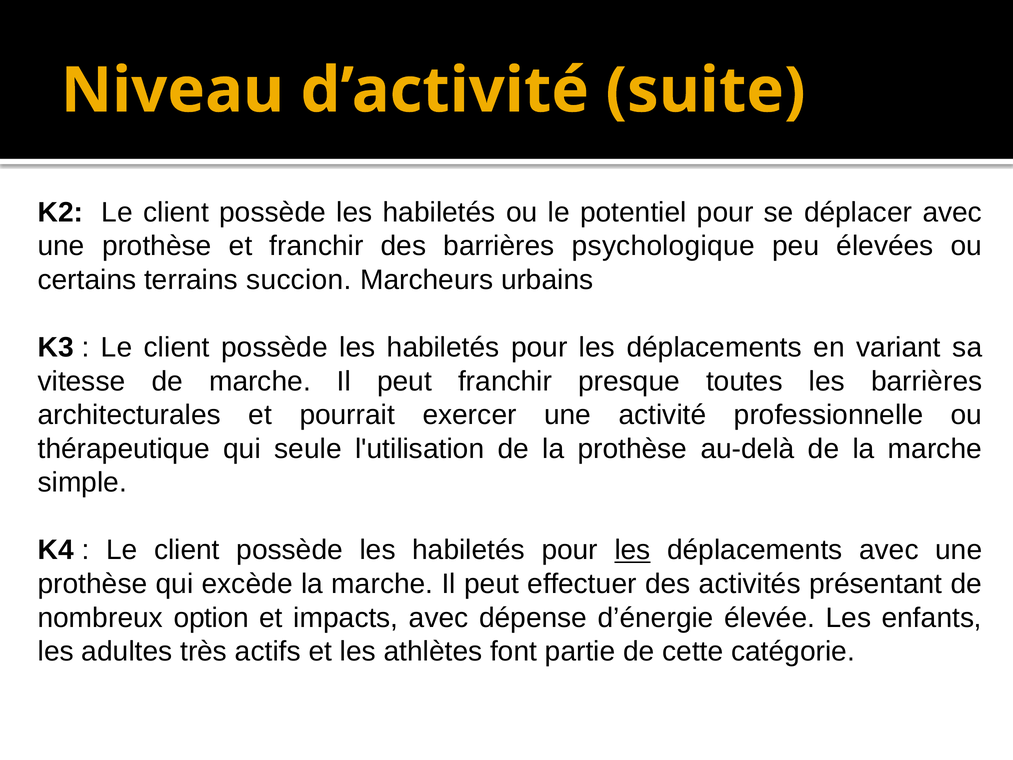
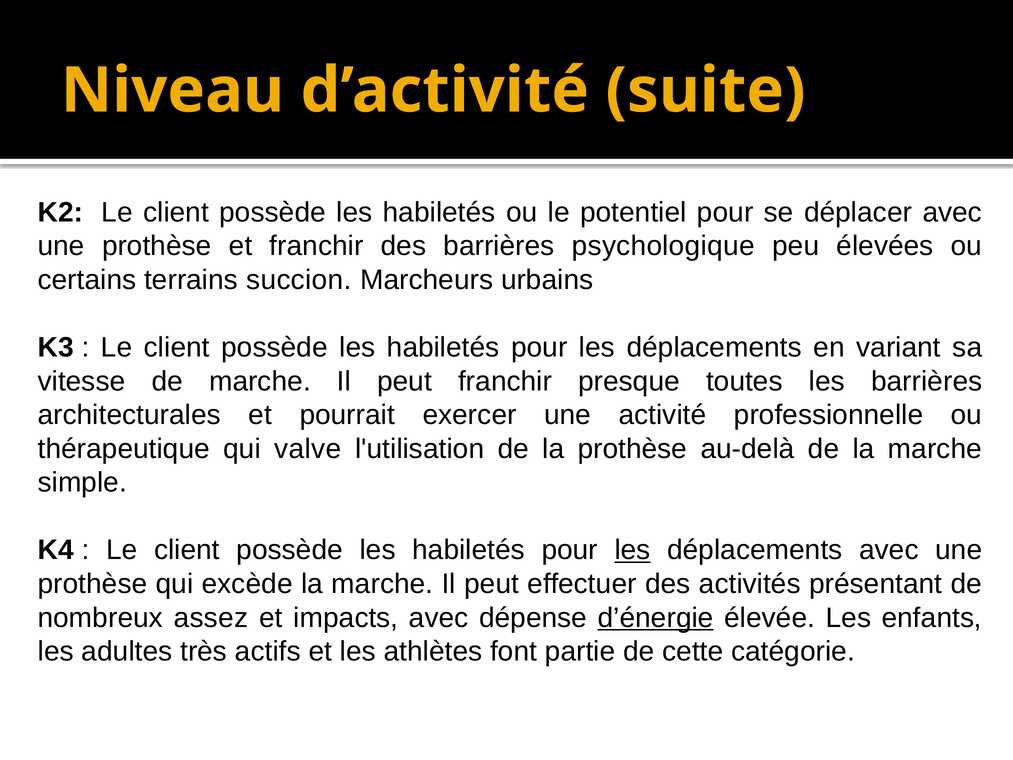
seule: seule -> valve (308, 449)
option: option -> assez (211, 618)
d’énergie underline: none -> present (656, 618)
